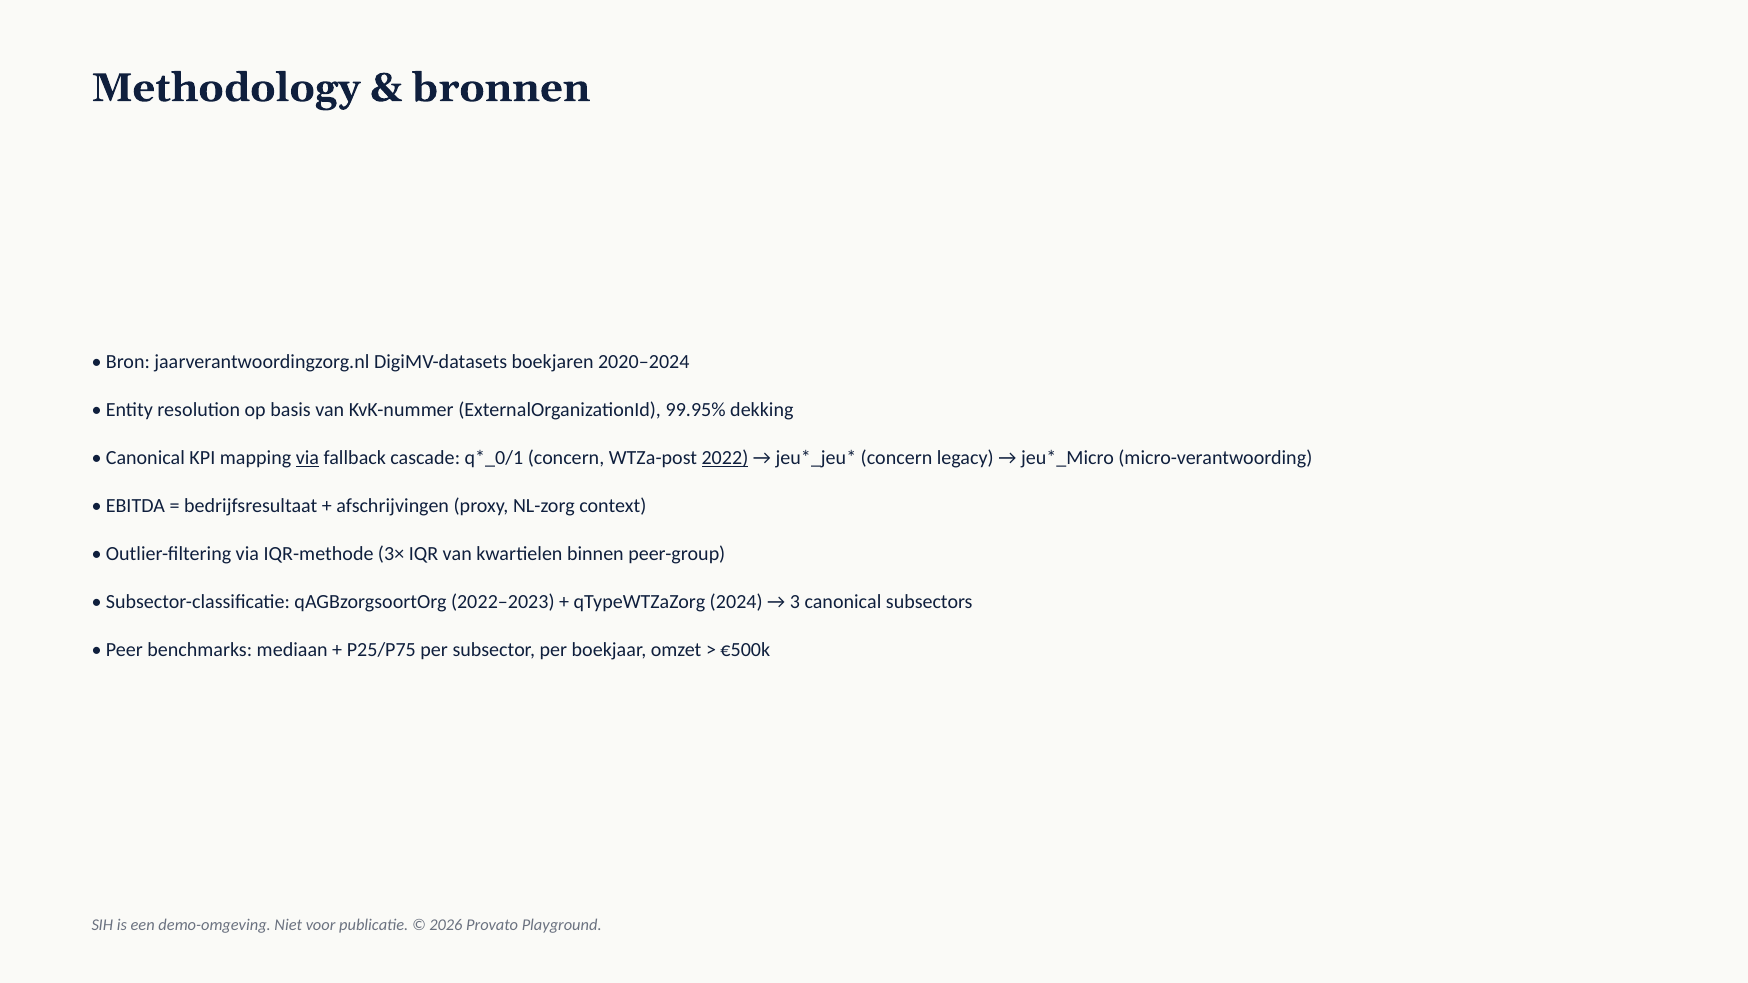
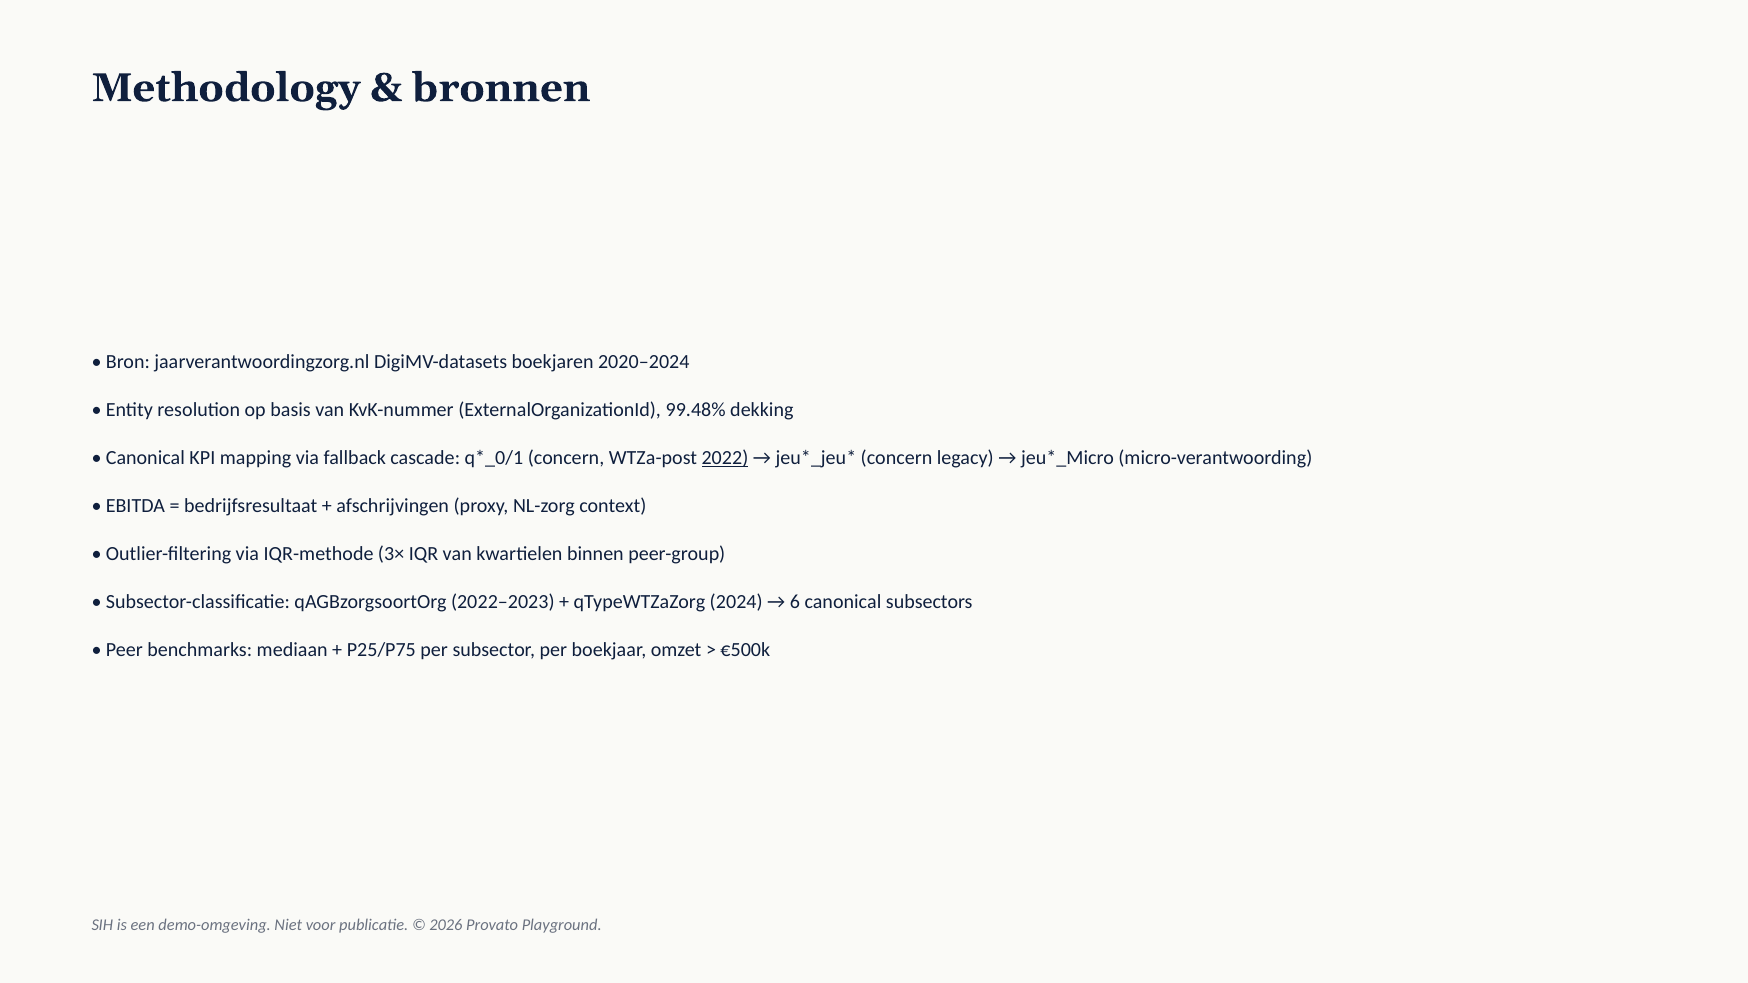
99.95%: 99.95% -> 99.48% (696, 410)
via underline: present -> none (307, 458)
3: 3 -> 6 (795, 602)
